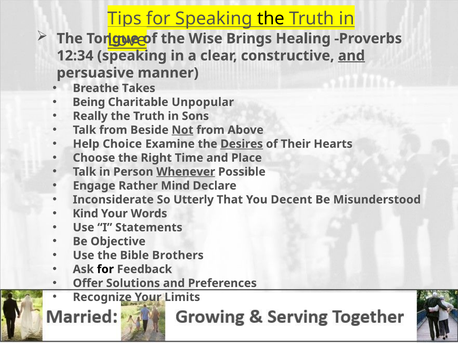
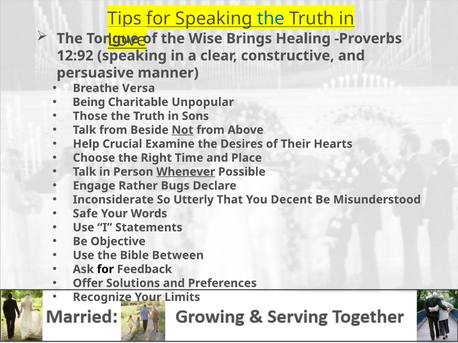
the colour: black -> blue (271, 19)
12:34: 12:34 -> 12:92 (75, 56)
and underline: present -> none (351, 56)
Takes: Takes -> Versa (139, 88)
Really: Really -> Those (90, 116)
Choice: Choice -> Crucial (122, 144)
Desires underline: present -> none (242, 144)
Mind: Mind -> Bugs (175, 186)
Kind: Kind -> Safe (85, 214)
Brothers: Brothers -> Between (178, 256)
